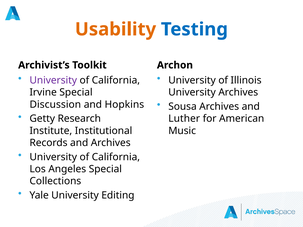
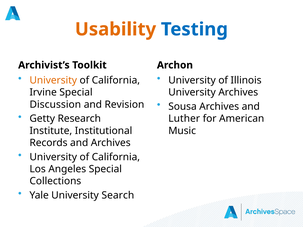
University colour: purple -> orange (53, 80)
Hopkins: Hopkins -> Revision (124, 105)
Editing: Editing -> Search (118, 195)
